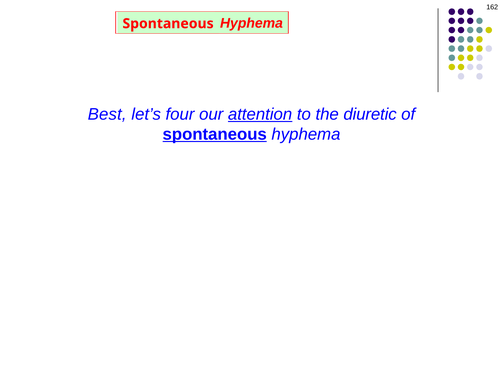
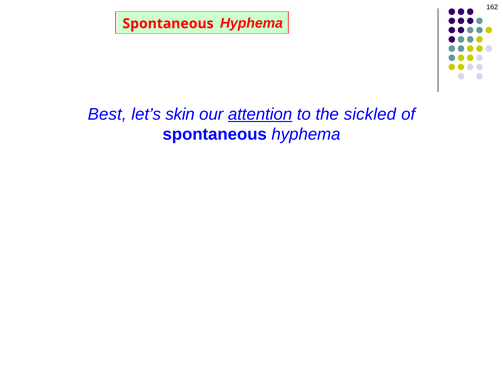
four: four -> skin (180, 114)
diuretic: diuretic -> sickled (370, 114)
spontaneous underline: present -> none (215, 134)
